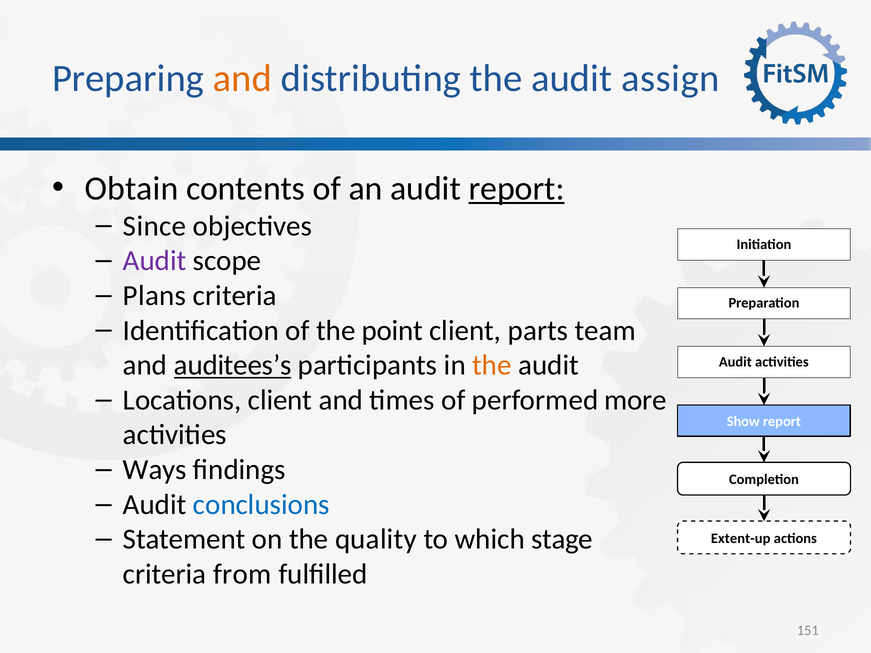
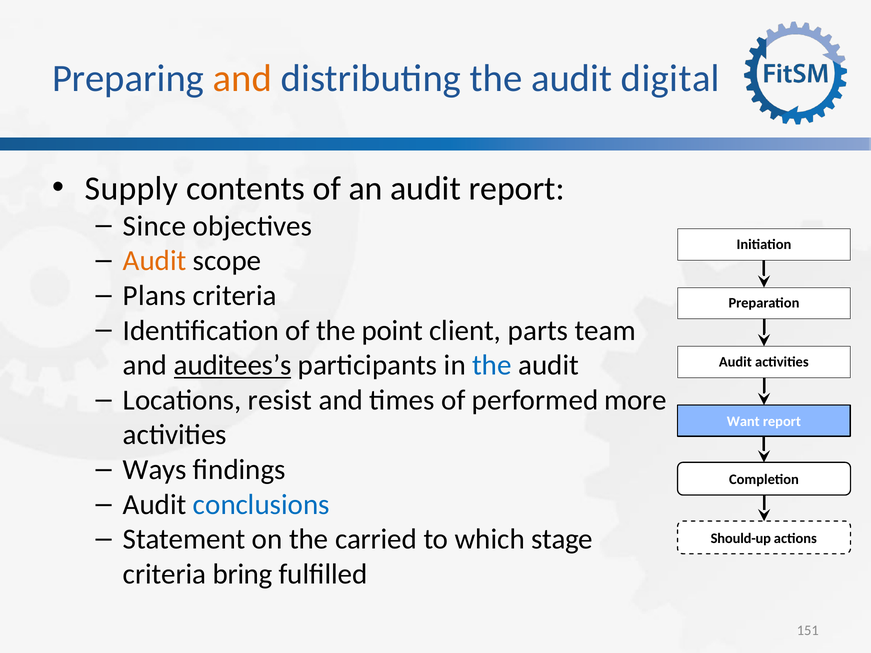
assign: assign -> digital (670, 79)
Obtain: Obtain -> Supply (131, 189)
report underline: present -> none (517, 189)
Audit colour: purple -> orange (155, 261)
the colour: orange -> blue (492, 365)
Locations client: client -> resist (280, 400)
Show: Show -> Want (743, 422)
quality: quality -> carried (376, 540)
Extent-up: Extent-up -> Should-up (741, 539)
from: from -> bring (243, 574)
